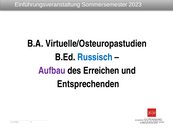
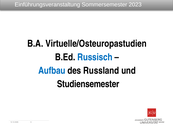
Aufbau colour: purple -> blue (52, 70)
Erreichen: Erreichen -> Russland (101, 70)
Entsprechenden: Entsprechenden -> Studiensemester (88, 84)
